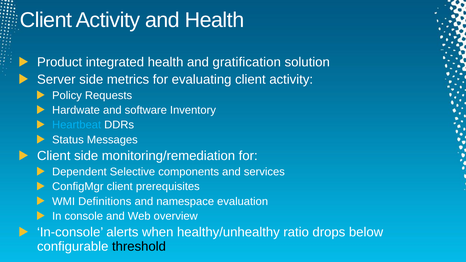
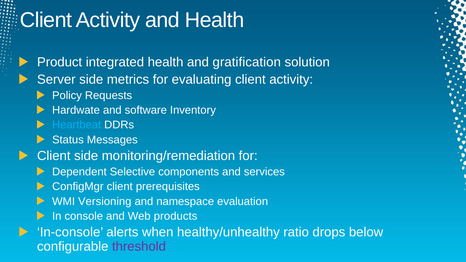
Definitions: Definitions -> Versioning (105, 201)
overview: overview -> products (176, 216)
threshold colour: black -> purple (139, 247)
